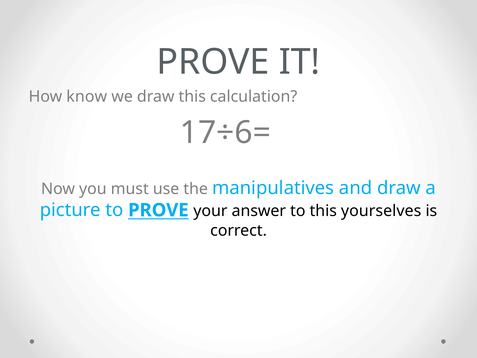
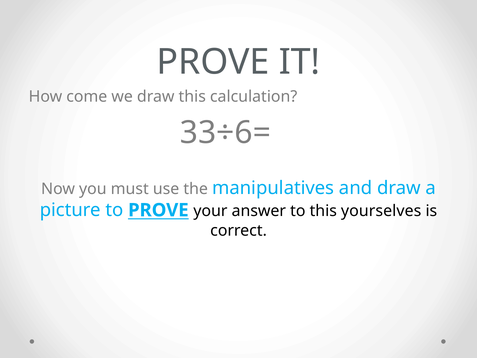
know: know -> come (87, 97)
17÷6=: 17÷6= -> 33÷6= (225, 133)
